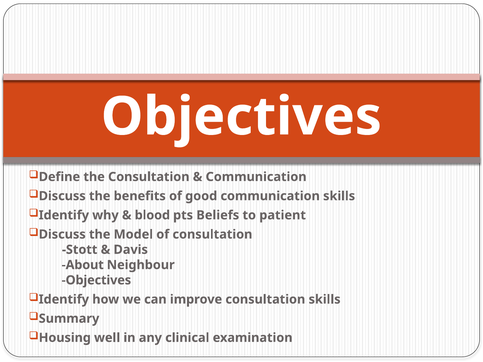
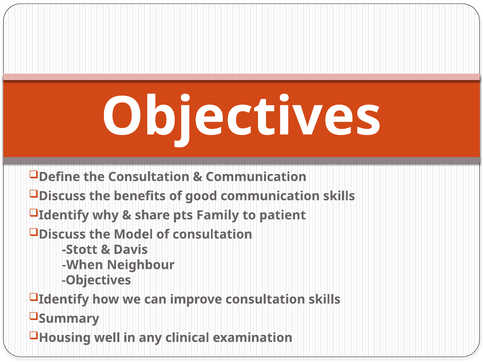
blood: blood -> share (152, 215)
Beliefs: Beliefs -> Family (218, 215)
About: About -> When (83, 265)
